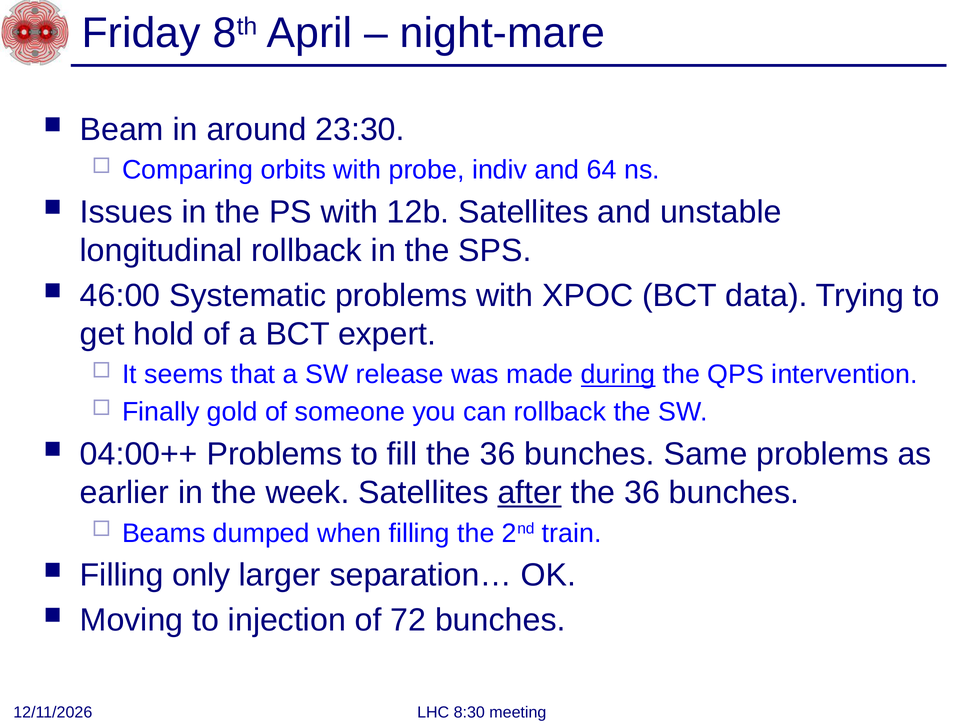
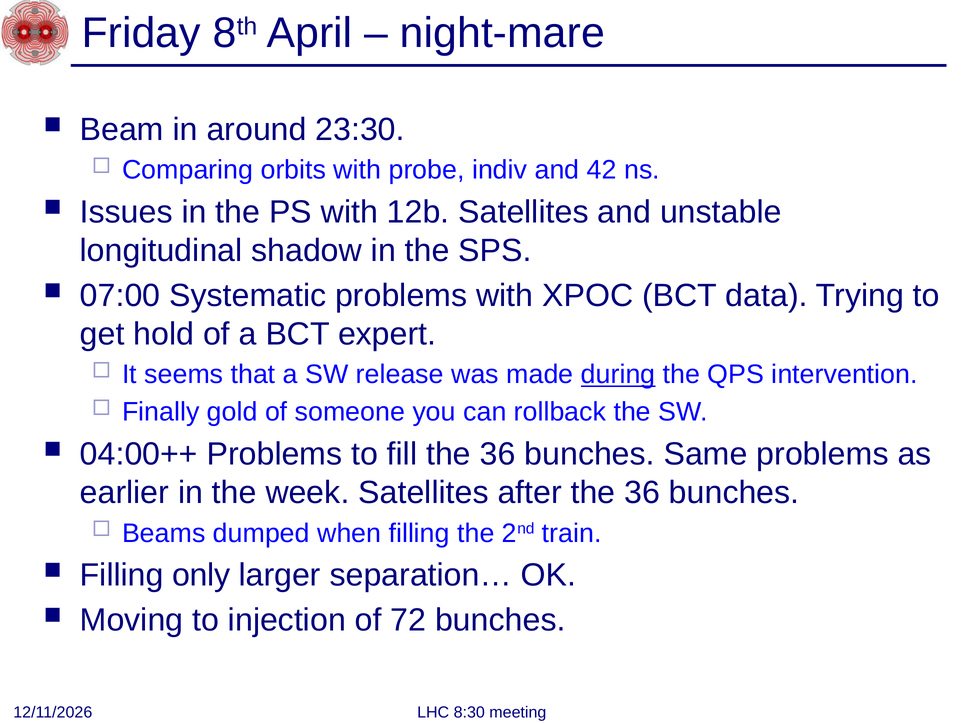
64: 64 -> 42 (602, 170)
longitudinal rollback: rollback -> shadow (307, 251)
46:00: 46:00 -> 07:00 (120, 296)
after underline: present -> none (530, 493)
